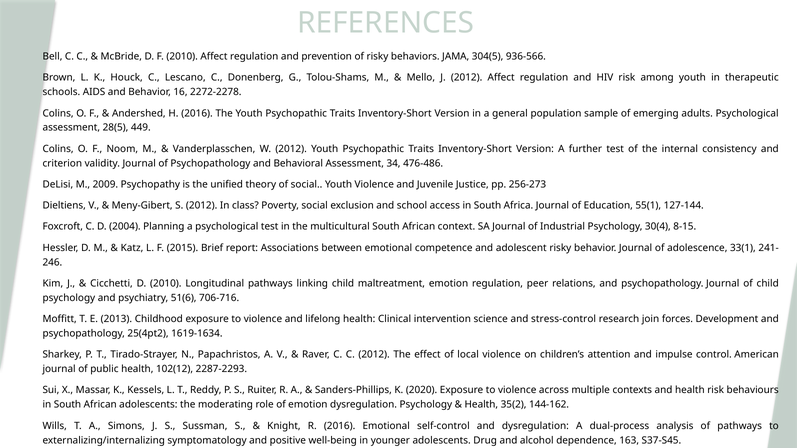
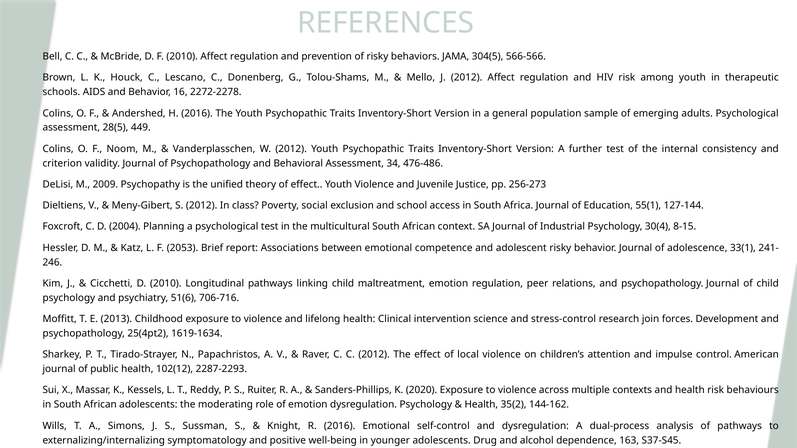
936-566: 936-566 -> 566-566 (526, 57)
of social: social -> effect (307, 185)
2015: 2015 -> 2053 (182, 248)
